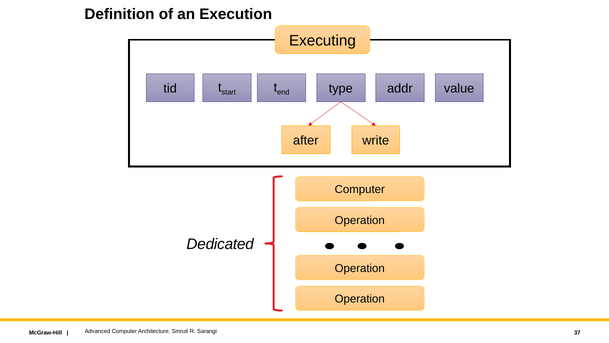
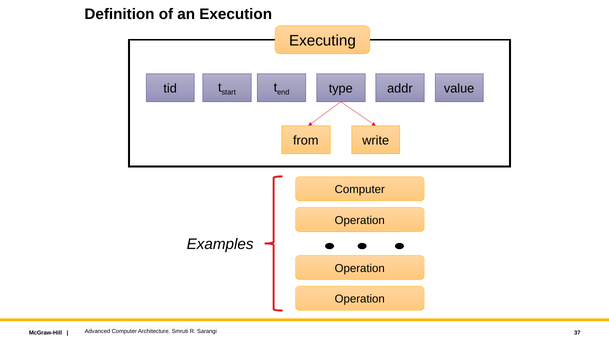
after: after -> from (306, 140)
Dedicated: Dedicated -> Examples (220, 244)
